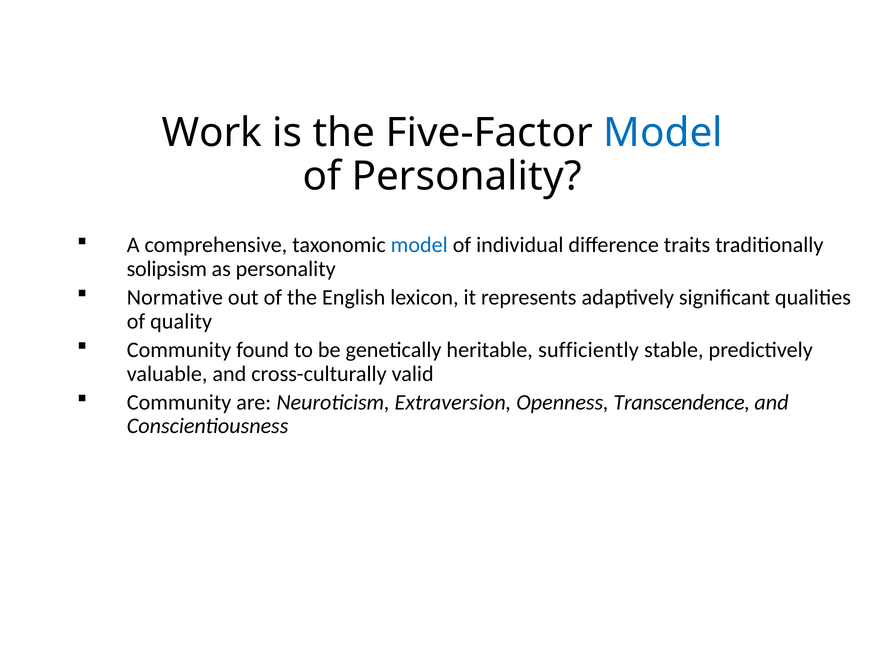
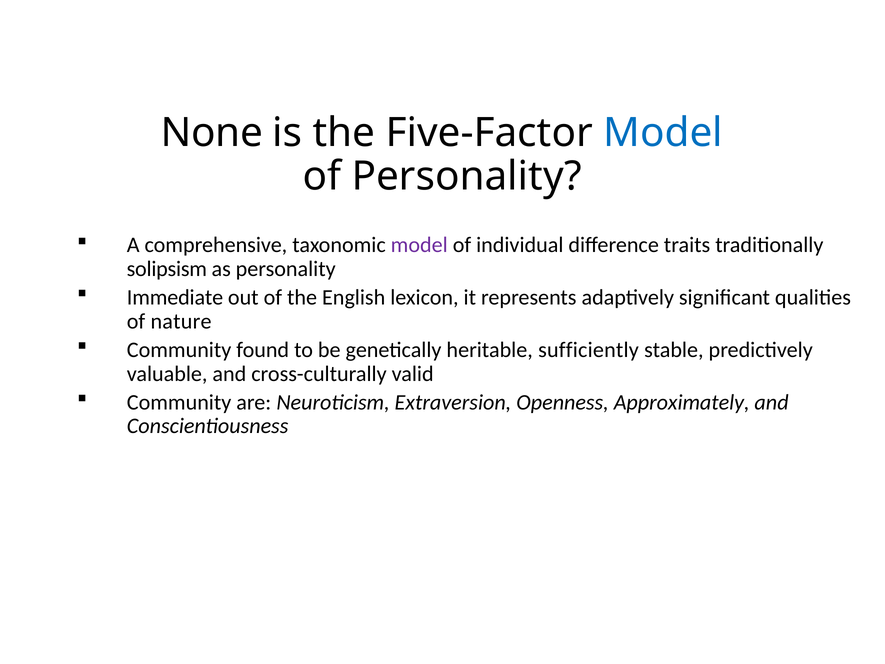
Work: Work -> None (212, 133)
model colour: blue -> purple (419, 245)
Normative: Normative -> Immediate (175, 297)
quality: quality -> nature (181, 321)
Transcendence: Transcendence -> Approximately (682, 402)
